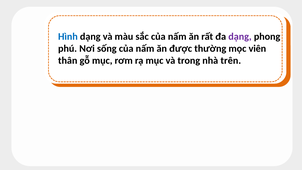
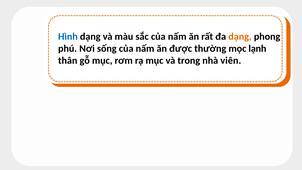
dạng colour: purple -> orange (240, 36)
viên: viên -> lạnh (257, 49)
trên: trên -> viên (231, 61)
